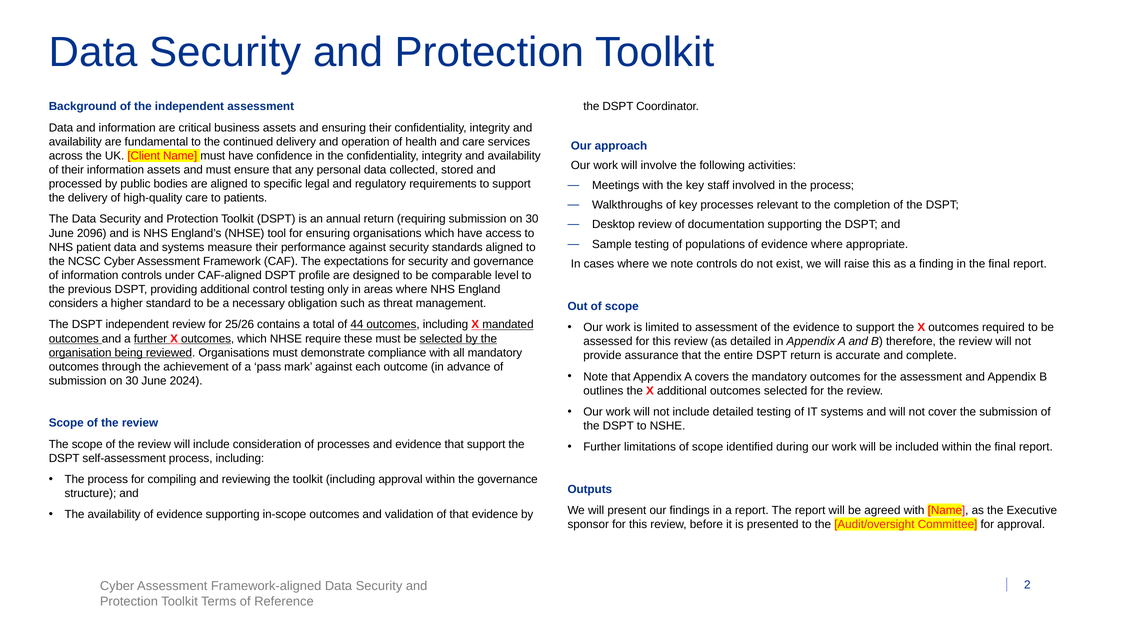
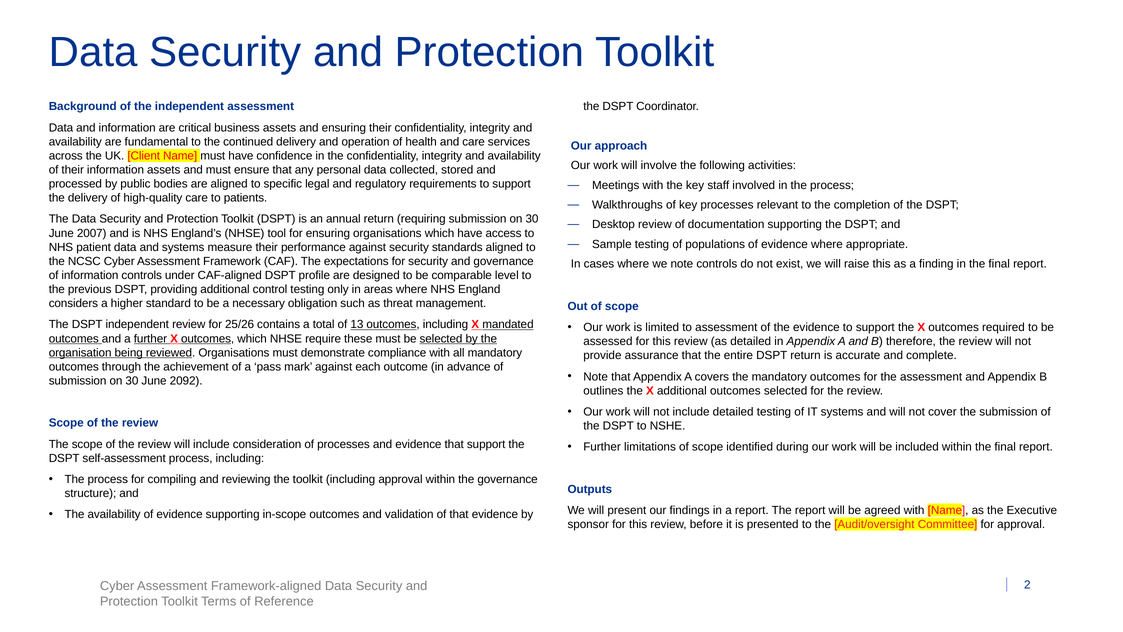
2096: 2096 -> 2007 (92, 233)
44: 44 -> 13 (357, 324)
2024: 2024 -> 2092 (186, 381)
